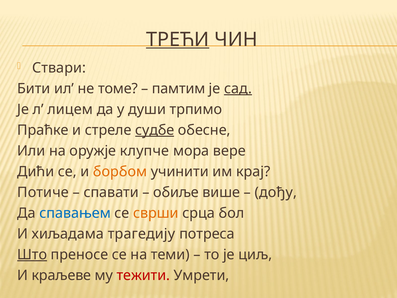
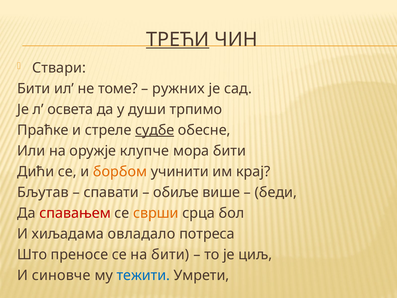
памтим: памтим -> ружних (178, 89)
сад underline: present -> none (238, 89)
лицем: лицем -> освета (70, 109)
мора вере: вере -> бити (229, 151)
Потиче: Потиче -> Бљутав (43, 192)
дођу: дођу -> беди (276, 192)
спавањем colour: blue -> red (75, 213)
трагедију: трагедију -> овладало (142, 234)
Што underline: present -> none (32, 254)
на теми: теми -> бити (170, 254)
краљеве: краљеве -> синовче (61, 275)
тежити colour: red -> blue (143, 275)
